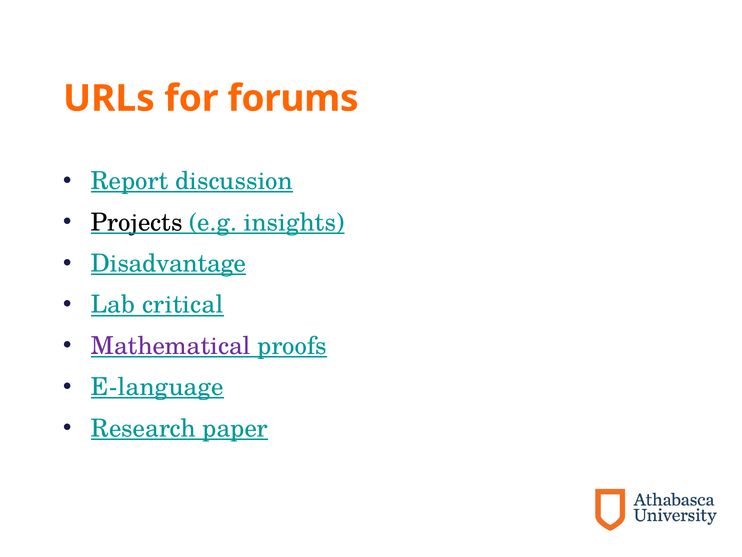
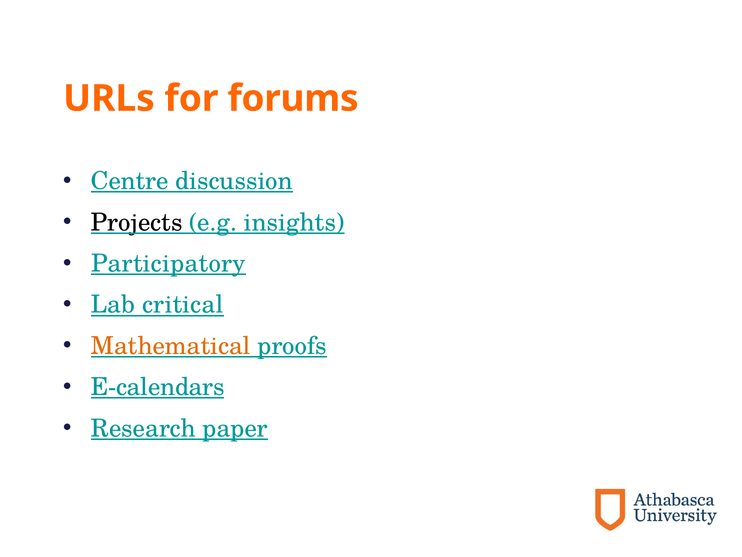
Report: Report -> Centre (130, 181)
Disadvantage: Disadvantage -> Participatory (168, 263)
Mathematical colour: purple -> orange (171, 346)
E-language: E-language -> E-calendars (158, 387)
